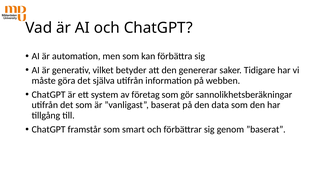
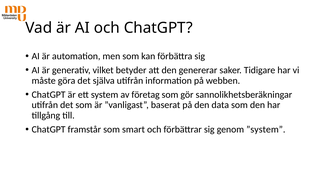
”baserat: ”baserat -> ”system (266, 130)
